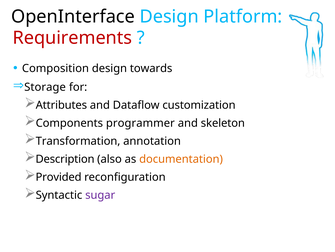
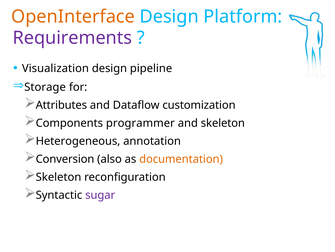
OpenInterface colour: black -> orange (73, 16)
Requirements colour: red -> purple (72, 38)
Composition: Composition -> Visualization (55, 68)
towards: towards -> pipeline (151, 68)
Transformation: Transformation -> Heterogeneous (78, 141)
Description: Description -> Conversion (65, 159)
Provided: Provided -> Skeleton (58, 177)
